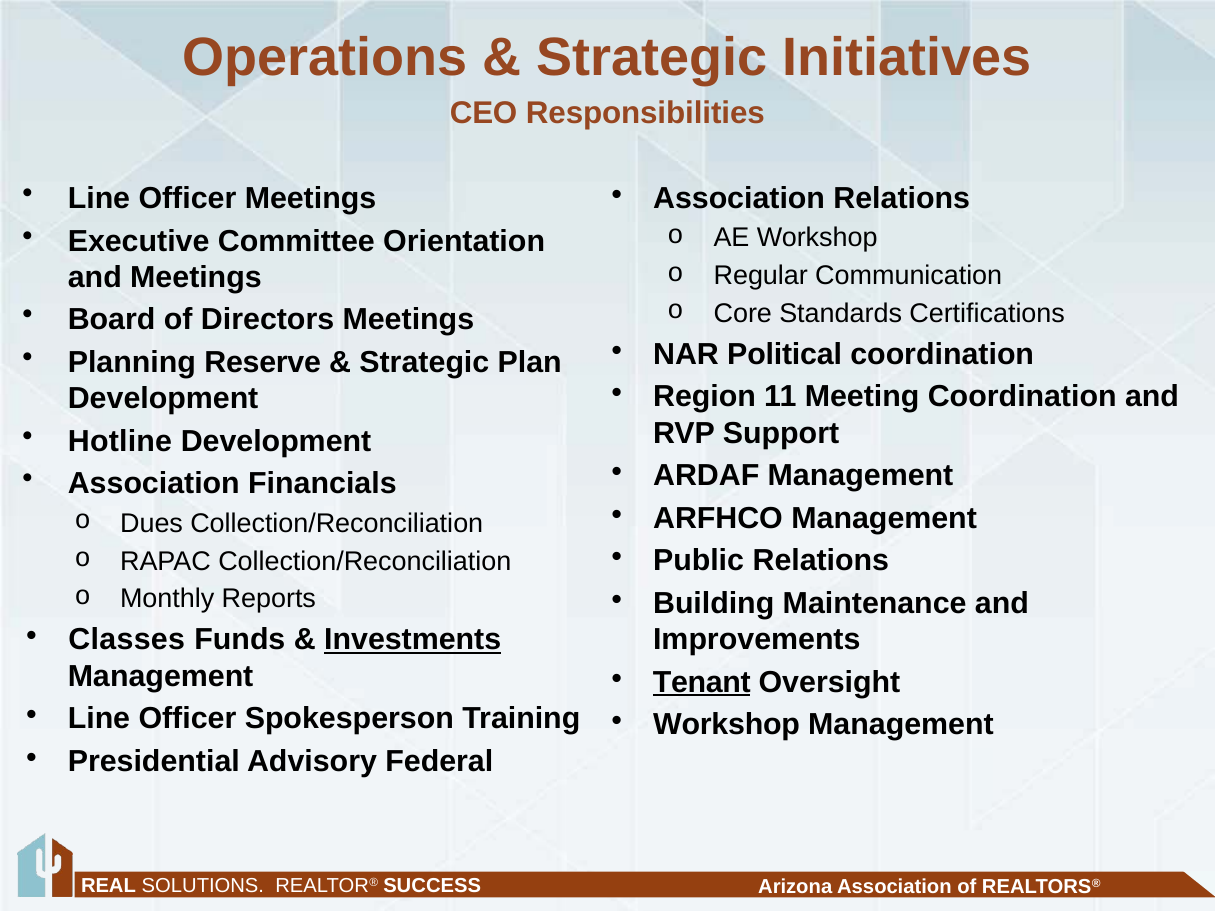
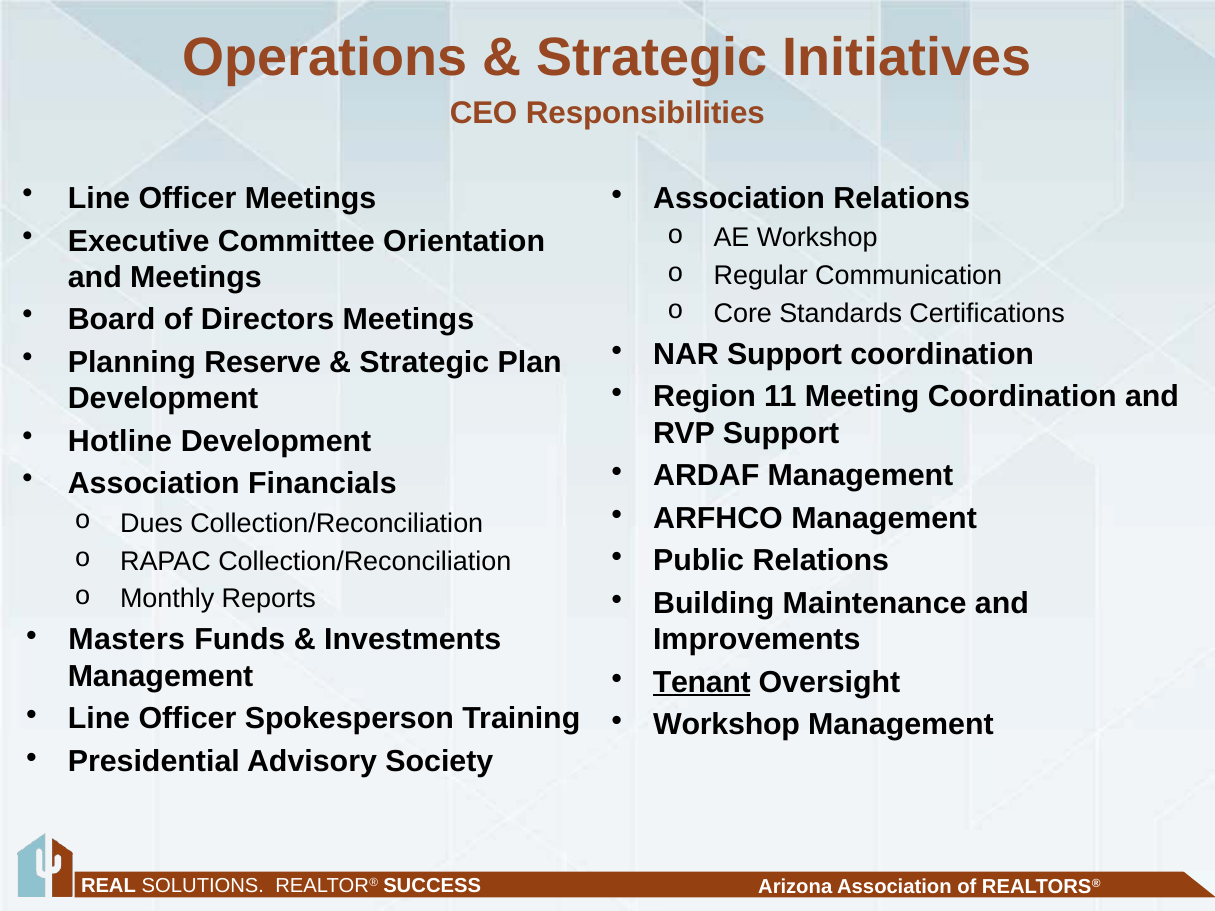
NAR Political: Political -> Support (785, 354)
Classes: Classes -> Masters (127, 640)
Investments underline: present -> none (413, 640)
Federal: Federal -> Society (439, 761)
